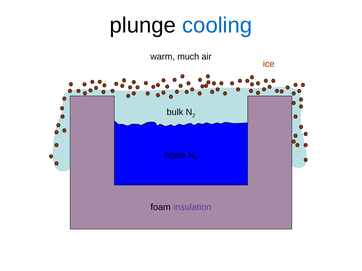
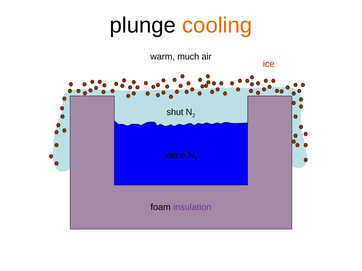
cooling colour: blue -> orange (217, 25)
bulk: bulk -> shut (175, 112)
noise: noise -> value (175, 155)
